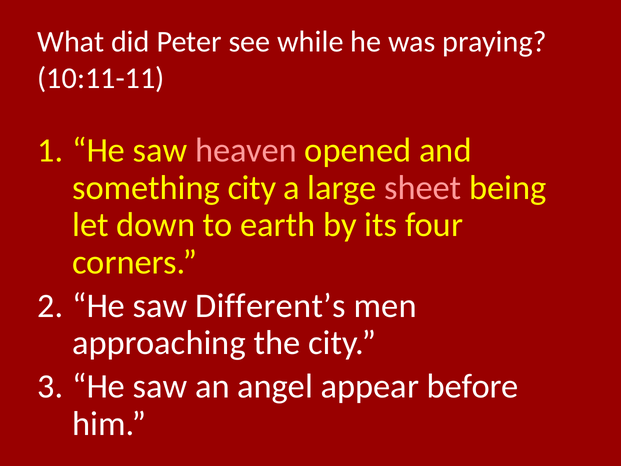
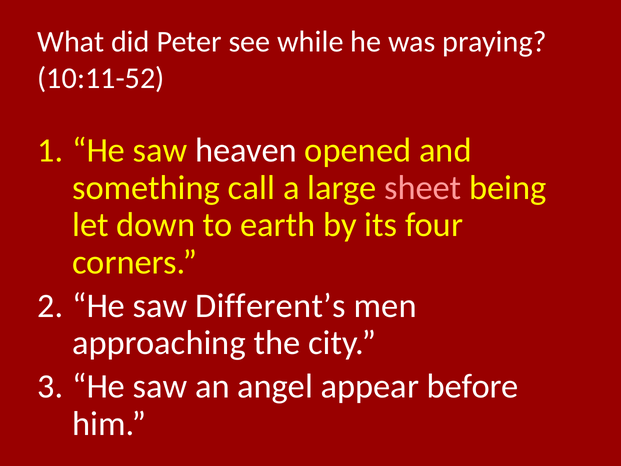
10:11-11: 10:11-11 -> 10:11-52 (101, 78)
heaven colour: pink -> white (246, 150)
something city: city -> call (252, 188)
